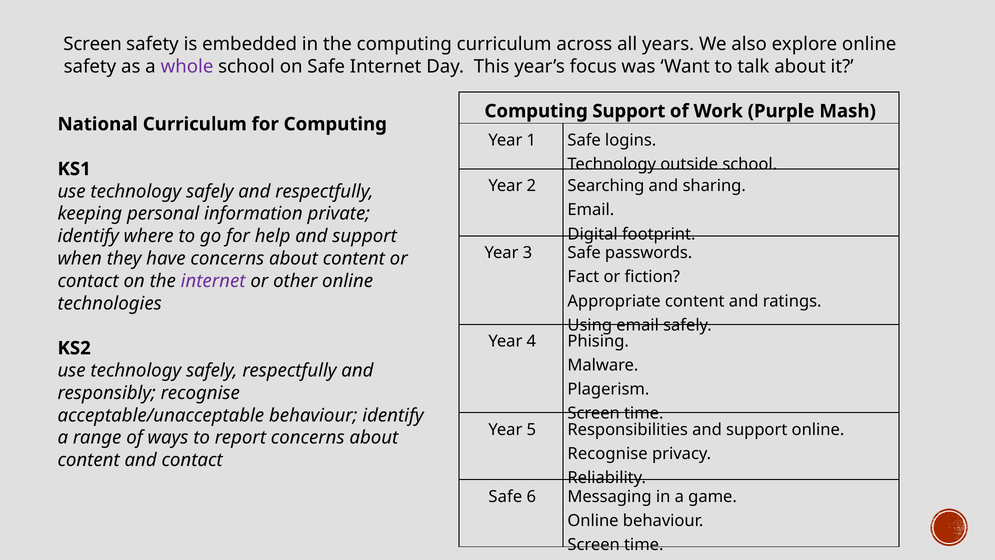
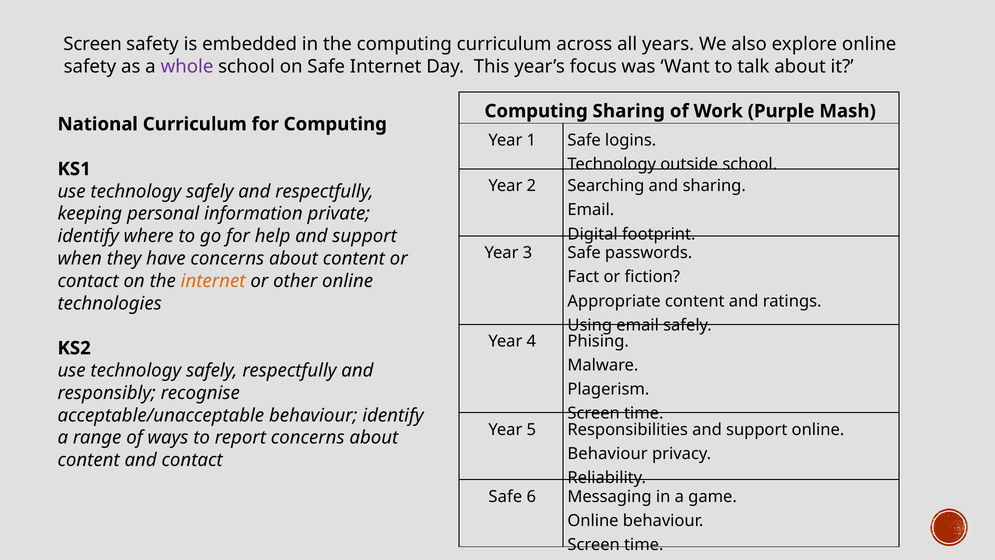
Computing Support: Support -> Sharing (629, 111)
internet colour: purple -> orange (213, 281)
Recognise: Recognise -> Behaviour (608, 453)
